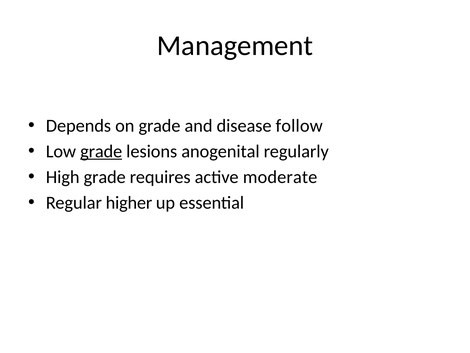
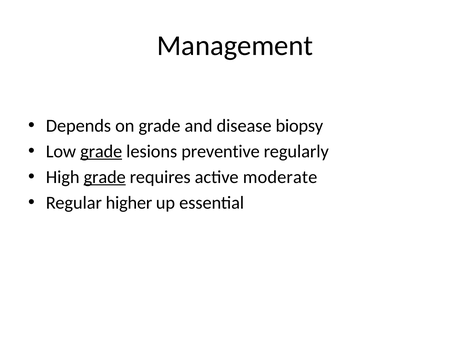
follow: follow -> biopsy (299, 126)
anogenital: anogenital -> preventive (221, 151)
grade underline: none -> present (105, 177)
